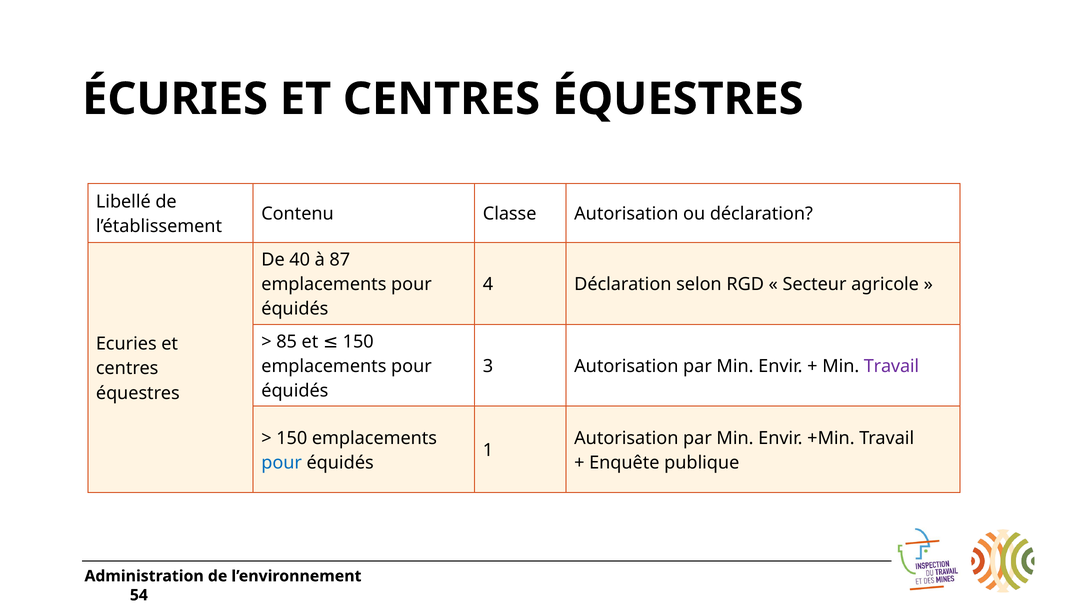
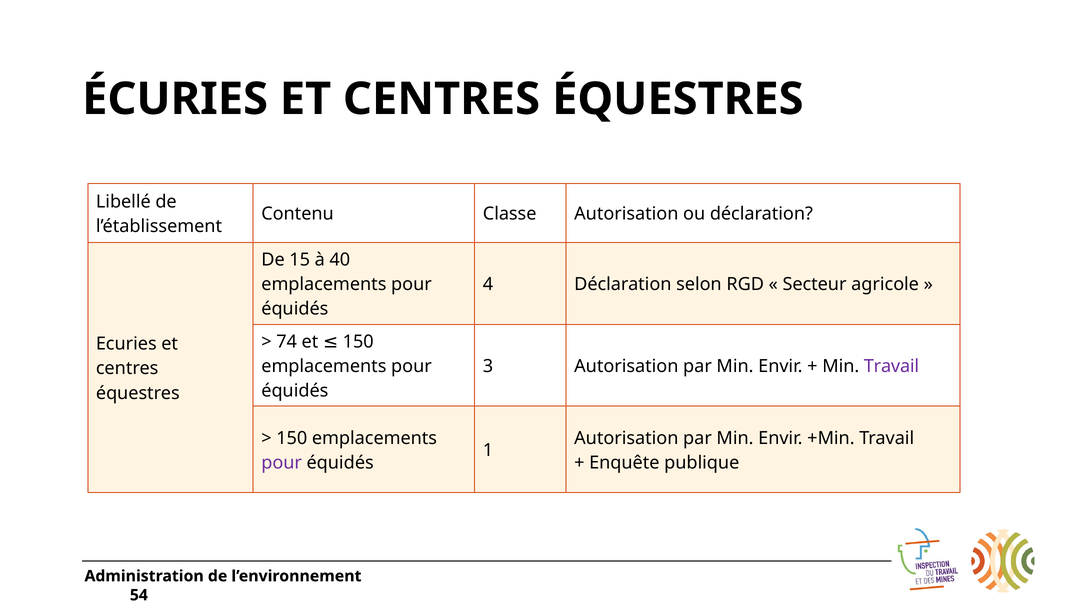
40: 40 -> 15 (300, 260)
87: 87 -> 40 (340, 260)
85: 85 -> 74 (287, 342)
pour colour: blue -> purple (282, 463)
